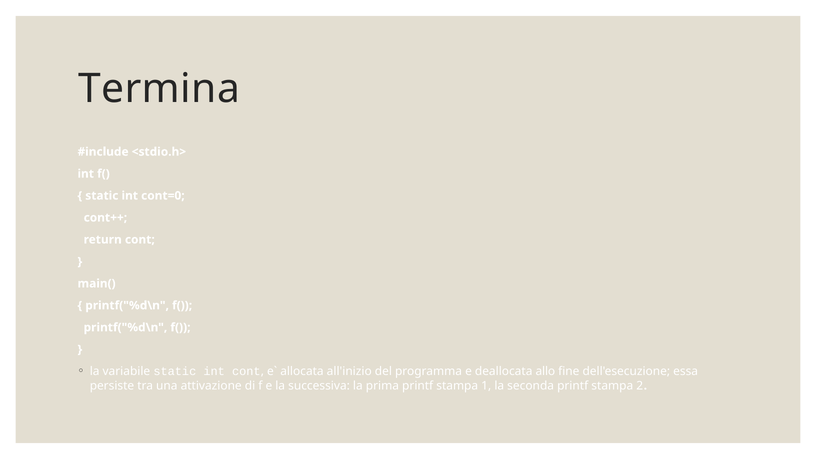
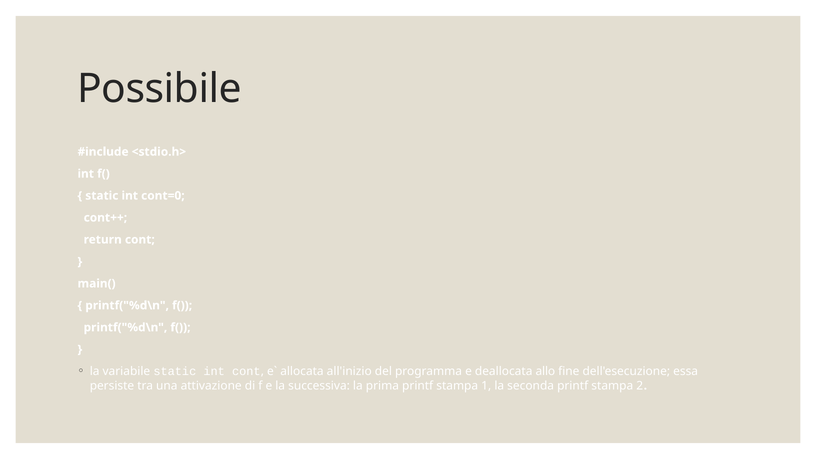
Termina: Termina -> Possibile (159, 89)
